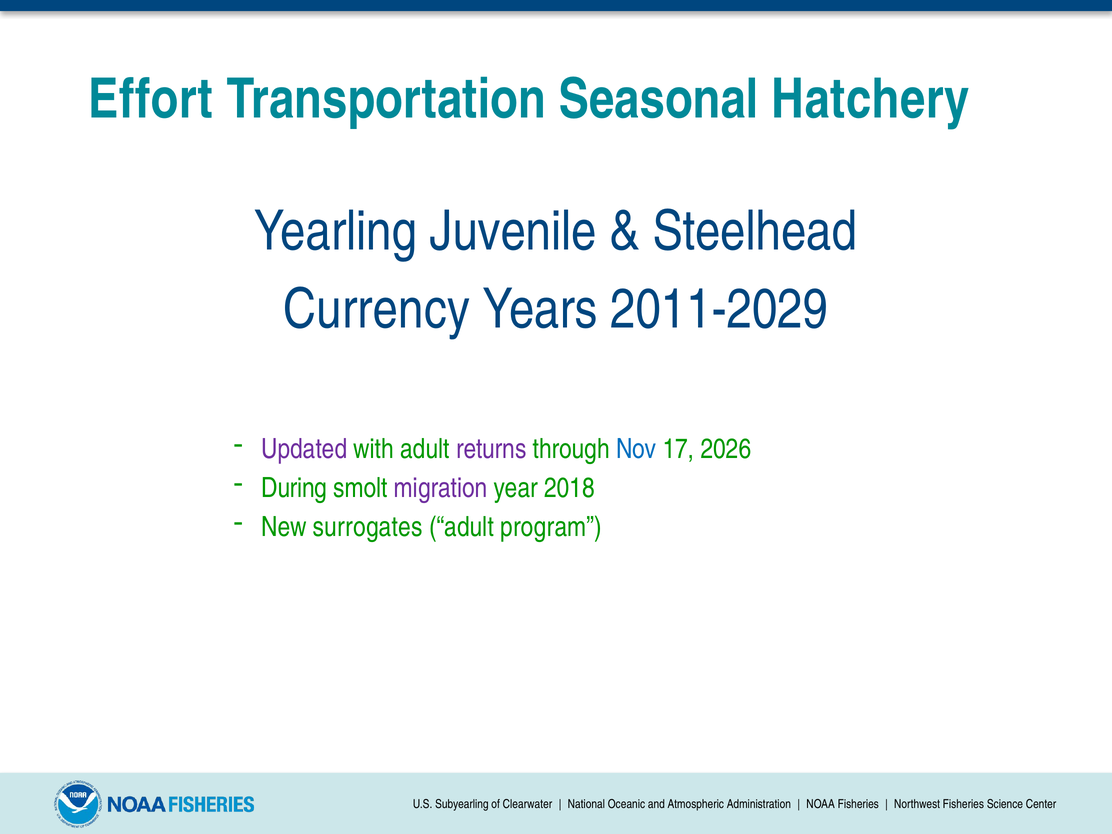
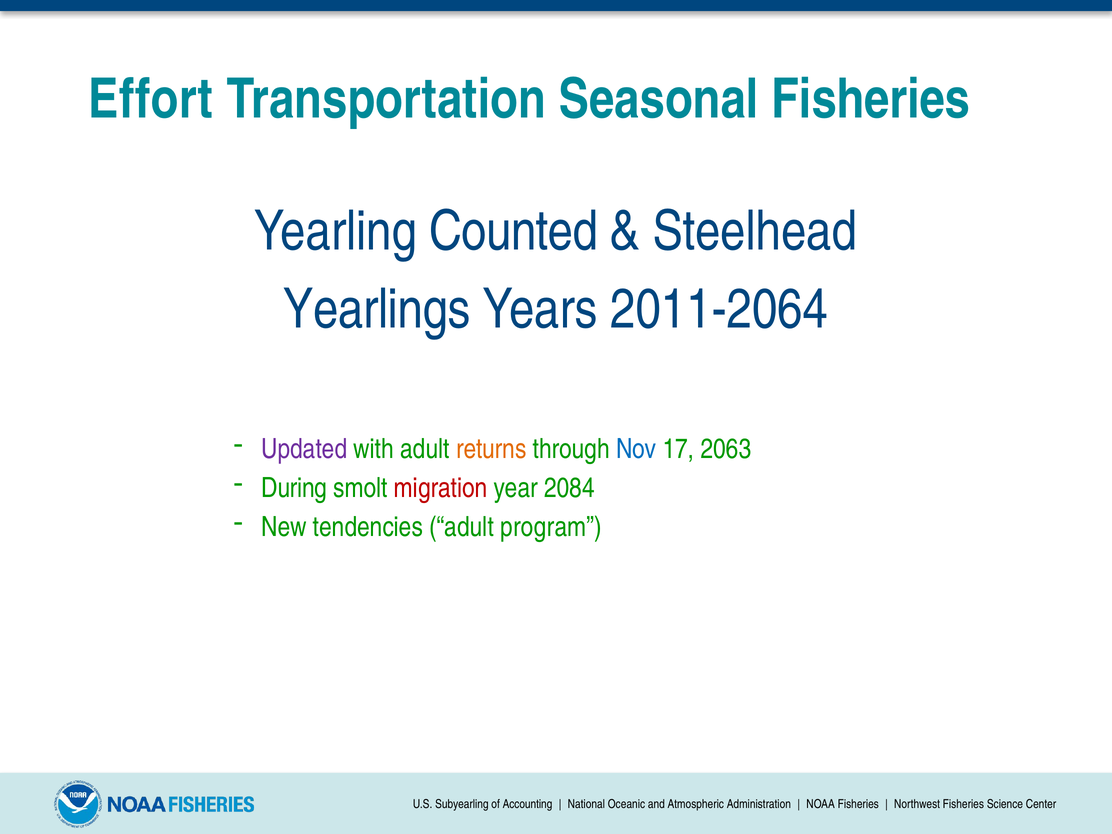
Seasonal Hatchery: Hatchery -> Fisheries (871, 99)
Juvenile: Juvenile -> Counted (514, 231)
Currency: Currency -> Yearlings (377, 309)
2011-2029: 2011-2029 -> 2011-2064 (719, 309)
returns colour: purple -> orange (491, 449)
2026: 2026 -> 2063 (726, 449)
migration colour: purple -> red (441, 488)
2018: 2018 -> 2084 (569, 488)
surrogates: surrogates -> tendencies (368, 527)
Clearwater: Clearwater -> Accounting (527, 804)
